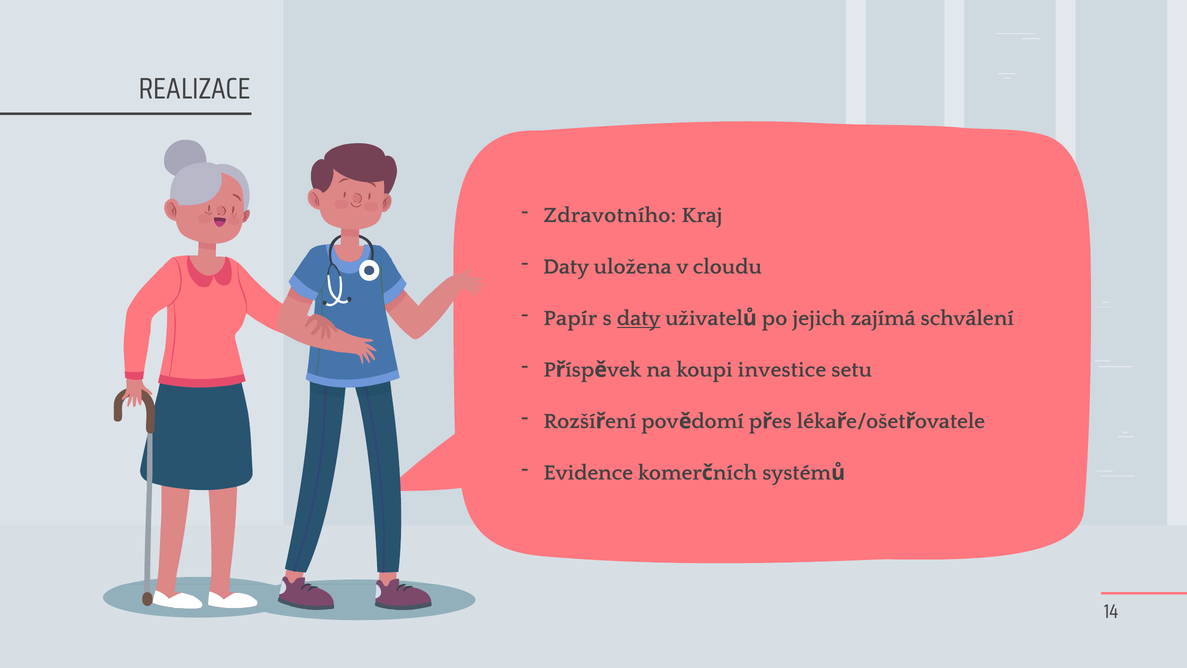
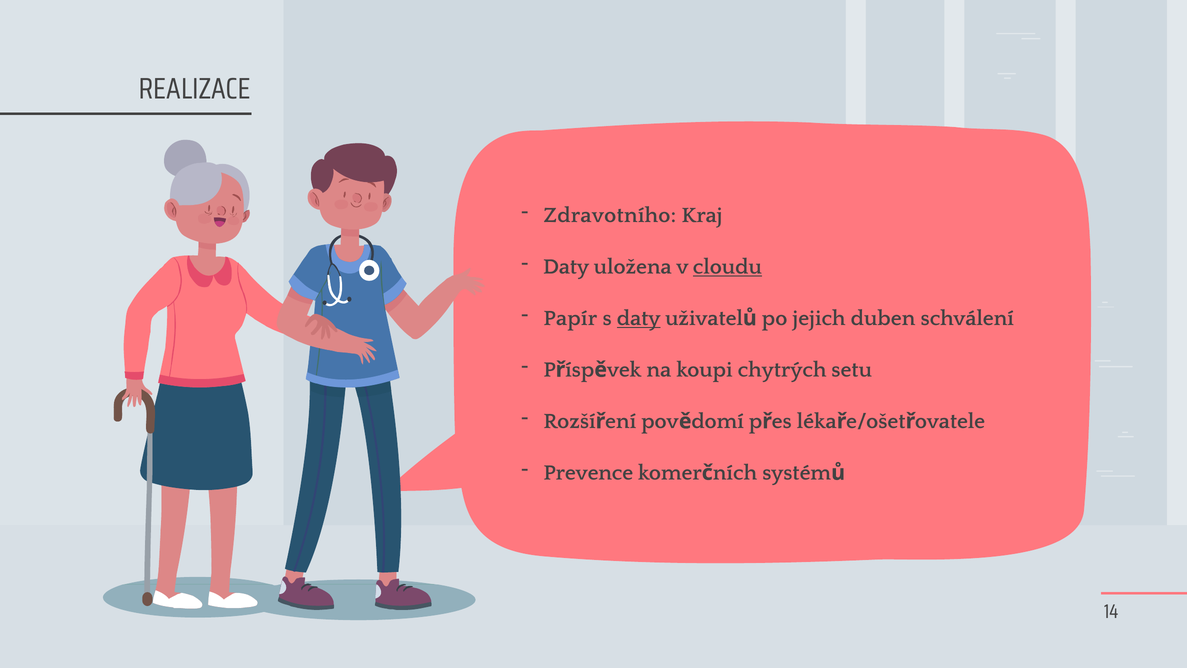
cloudu underline: none -> present (727, 267)
zajímá: zajímá -> duben (883, 318)
investice: investice -> chytrých (782, 370)
Evidence: Evidence -> Prevence (588, 473)
